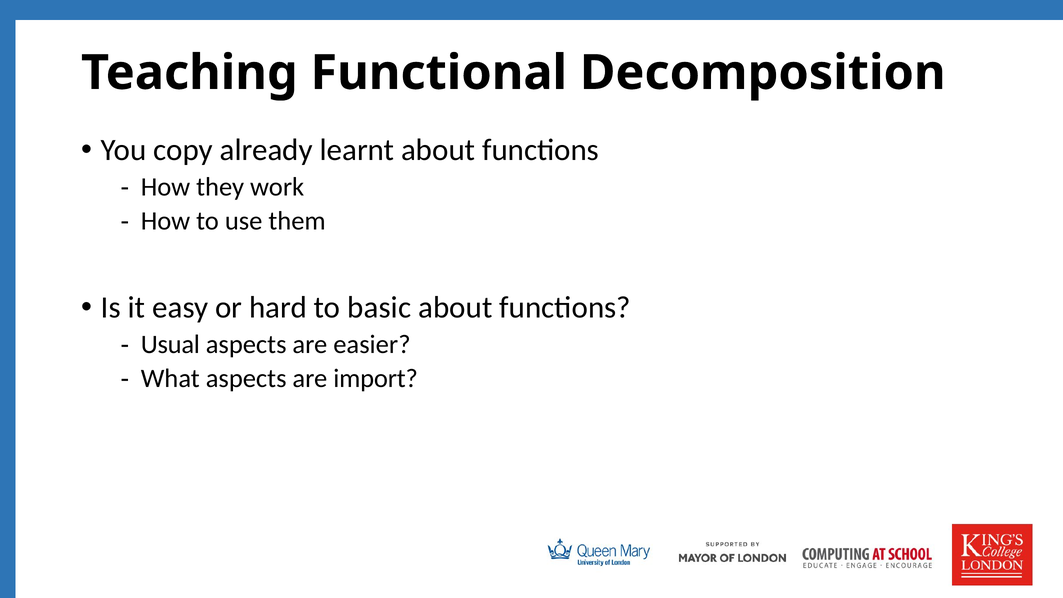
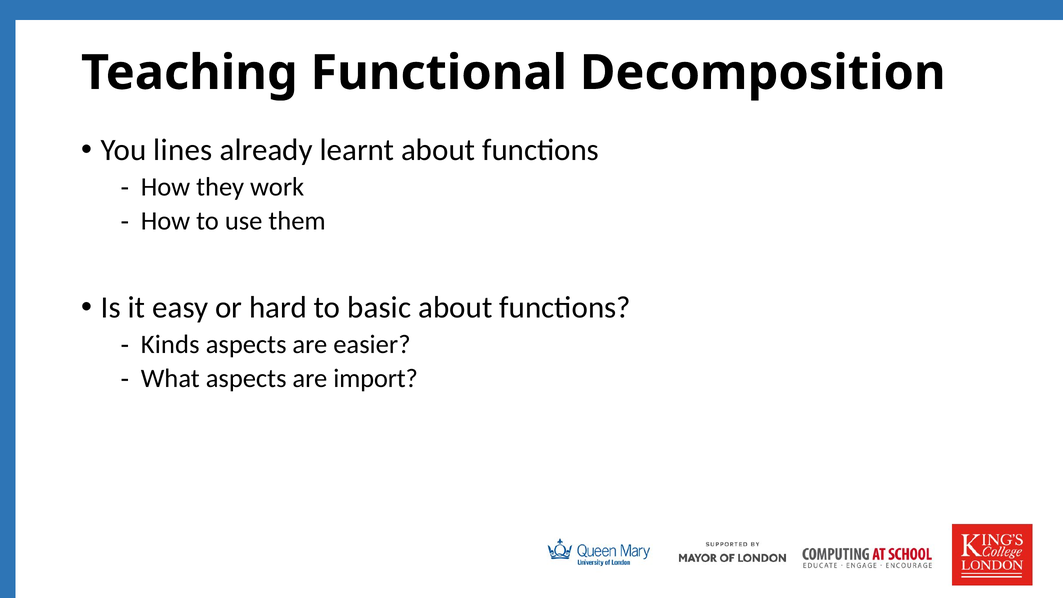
copy: copy -> lines (183, 150)
Usual: Usual -> Kinds (170, 344)
